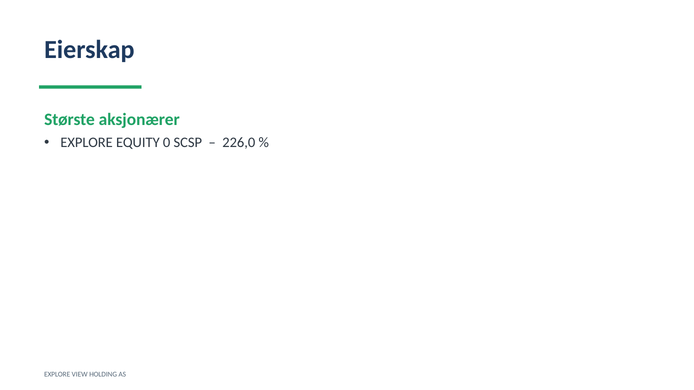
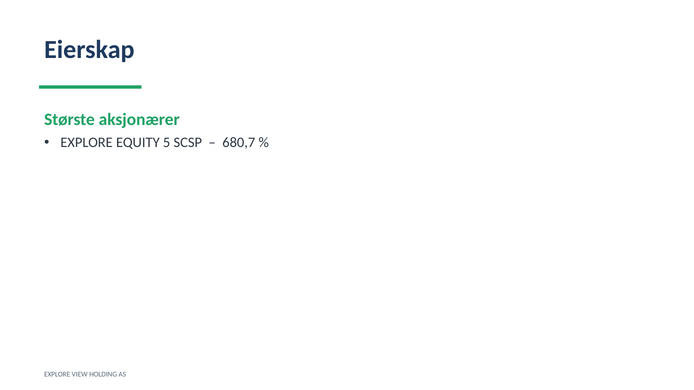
0: 0 -> 5 (167, 143)
226,0: 226,0 -> 680,7 (239, 143)
